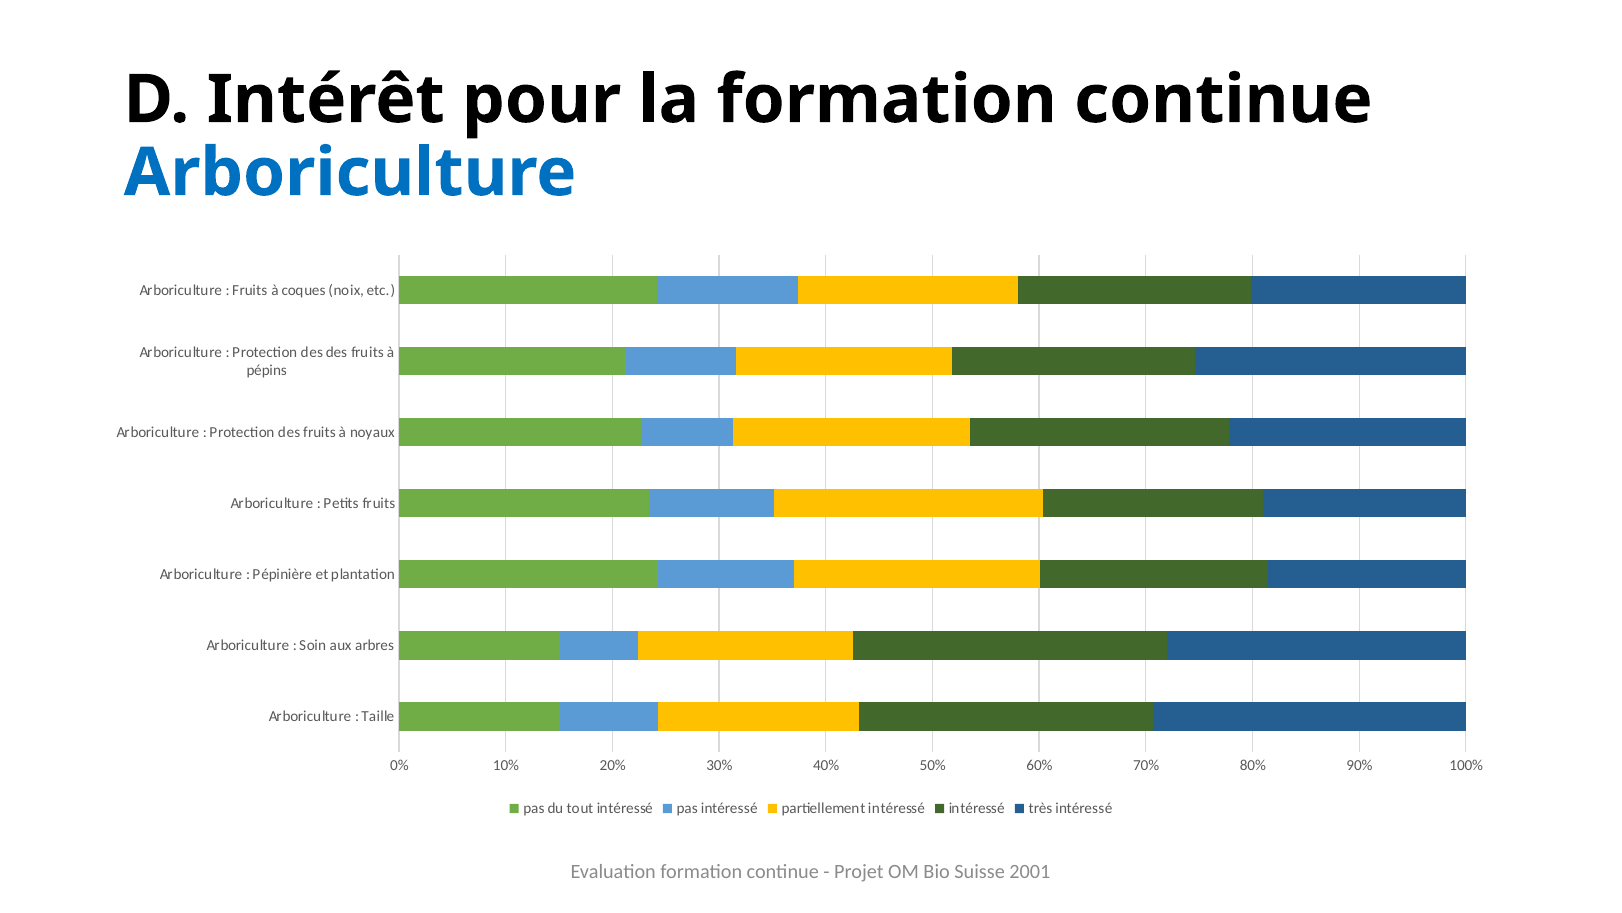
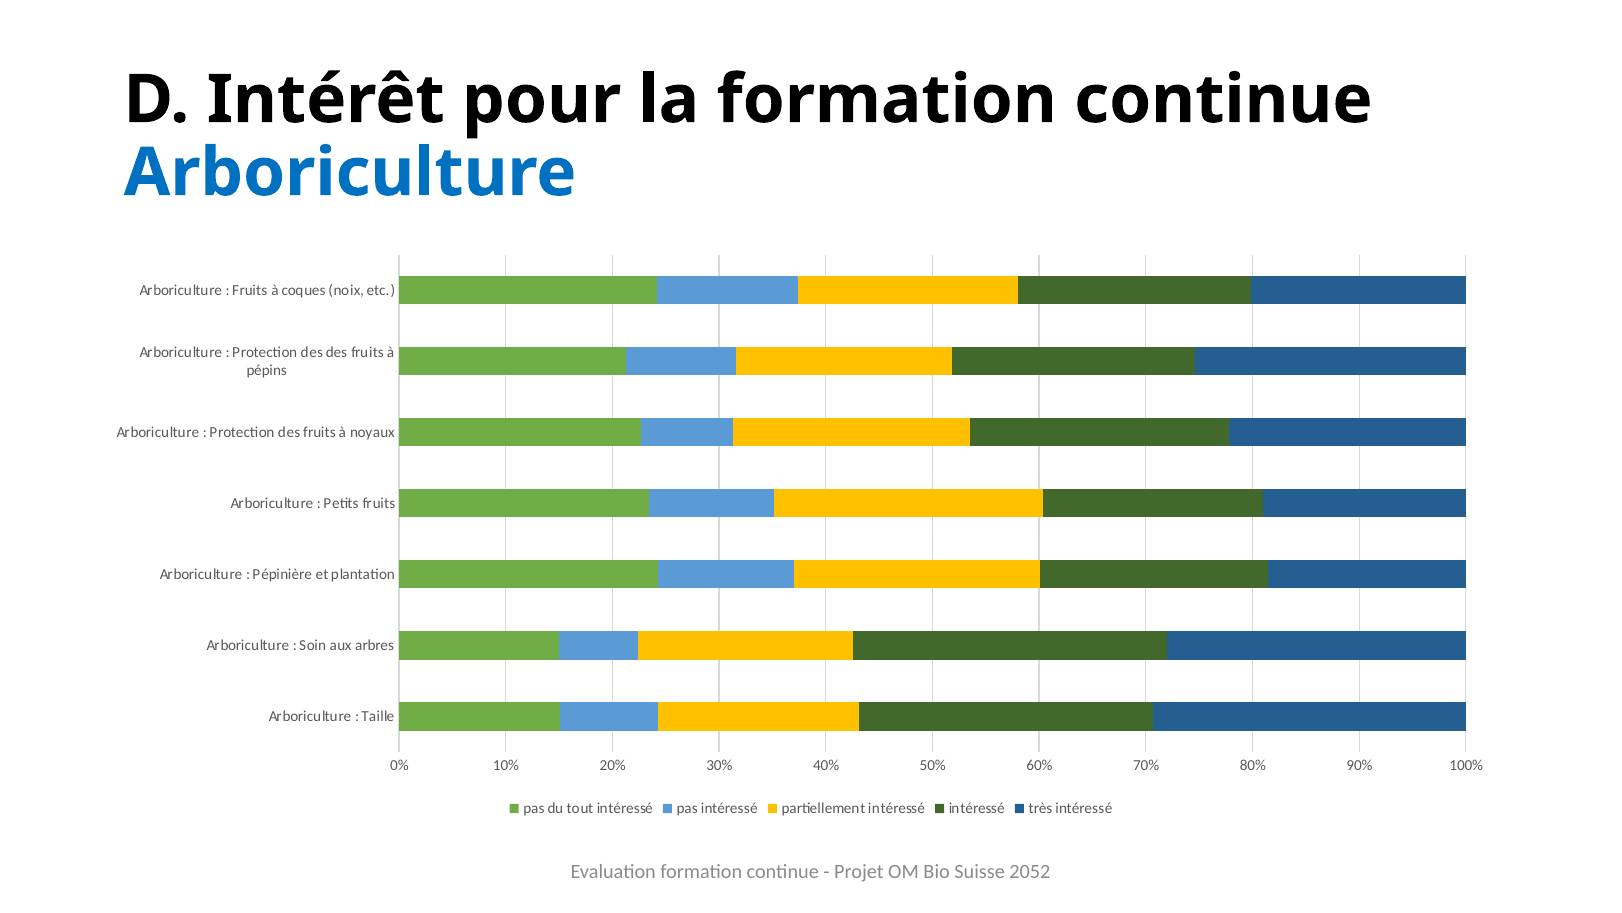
2001: 2001 -> 2052 (1030, 871)
